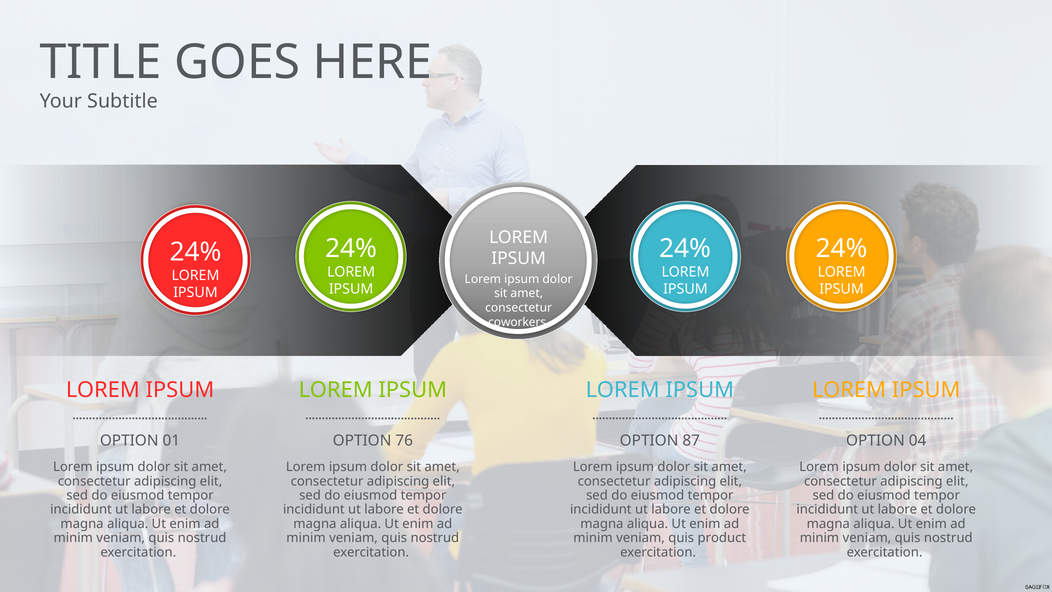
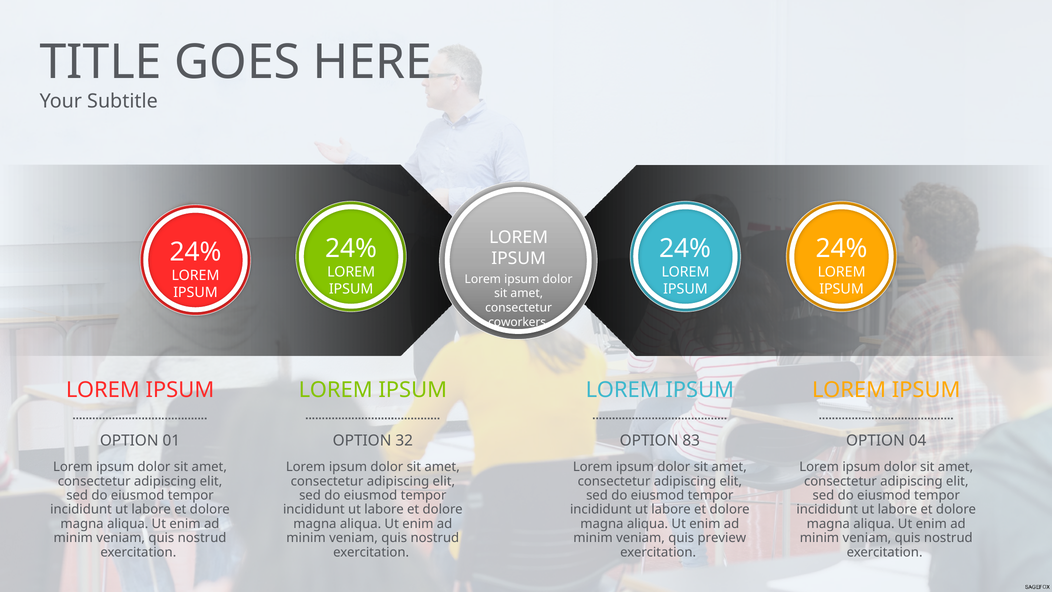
76: 76 -> 32 (404, 441)
87: 87 -> 83 (691, 441)
product: product -> preview (722, 538)
